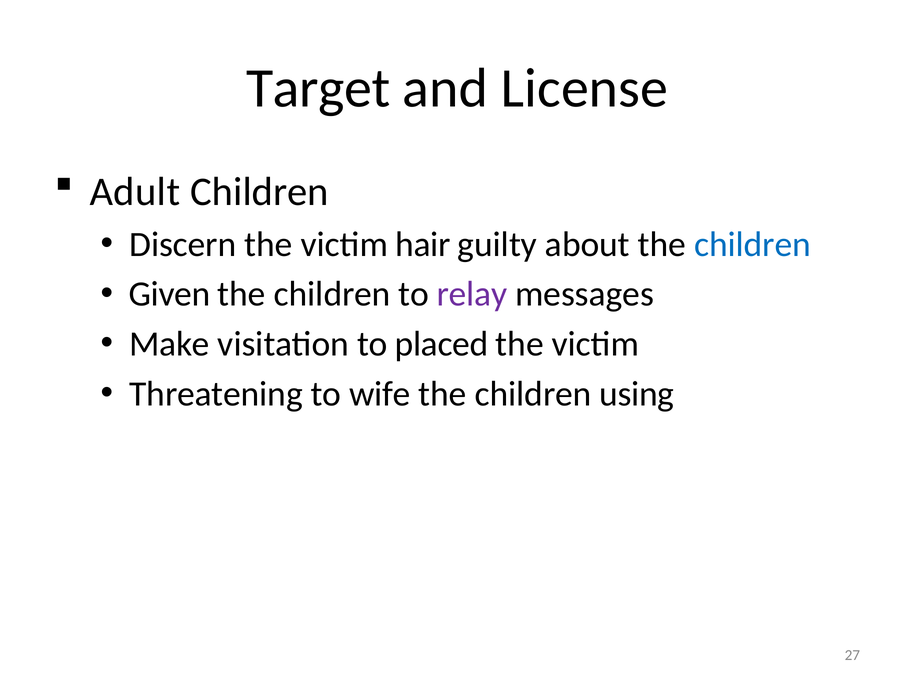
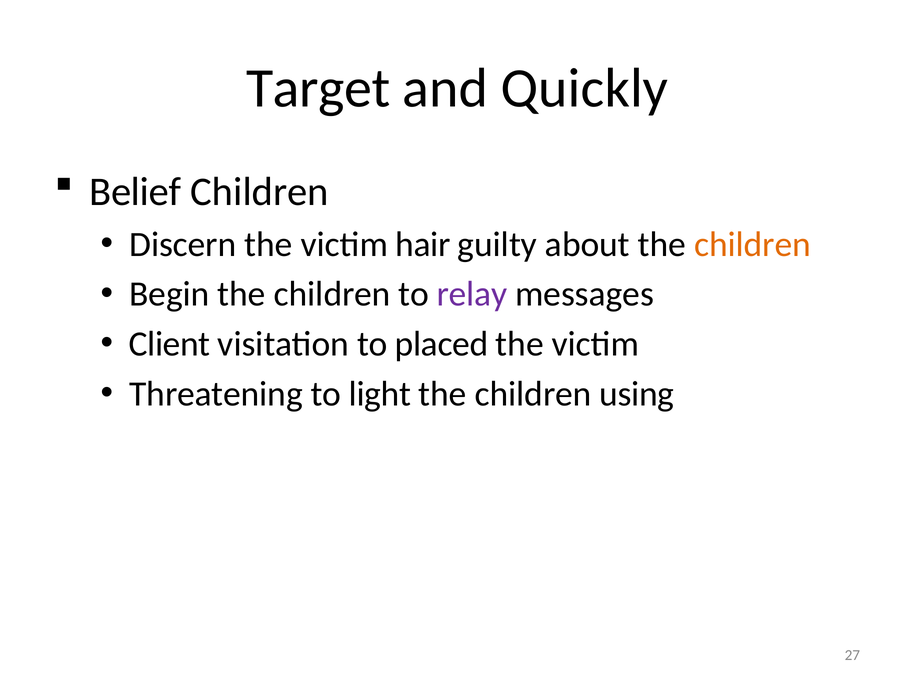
License: License -> Quickly (584, 89)
Adult: Adult -> Belief (135, 192)
children colour: blue -> orange (753, 244)
Given: Given -> Begin (169, 294)
Make: Make -> Client (170, 344)
wife: wife -> light (380, 394)
